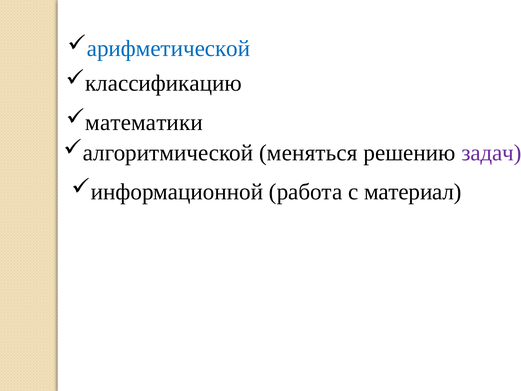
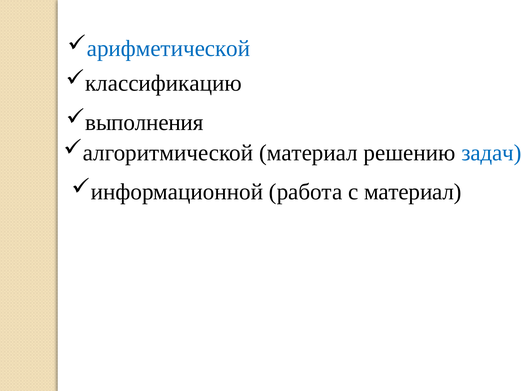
математики: математики -> выполнения (144, 122)
алгоритмической меняться: меняться -> материал (308, 153)
задач colour: purple -> blue (491, 153)
